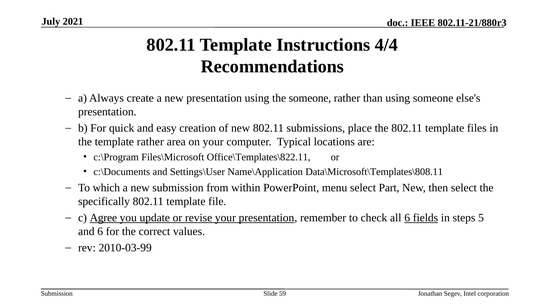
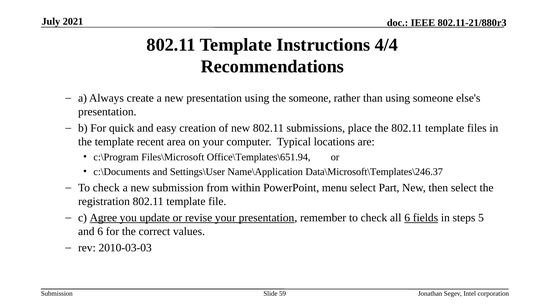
template rather: rather -> recent (150, 142)
Office\Templates\822.11: Office\Templates\822.11 -> Office\Templates\651.94 (259, 157)
Data\Microsoft\Templates\808.11: Data\Microsoft\Templates\808.11 -> Data\Microsoft\Templates\246.37 (374, 172)
which: which -> check (106, 188)
specifically: specifically -> registration (104, 202)
2010-03-99: 2010-03-99 -> 2010-03-03 (125, 248)
